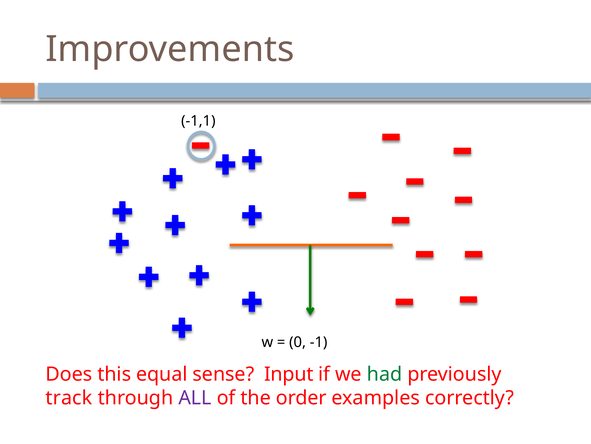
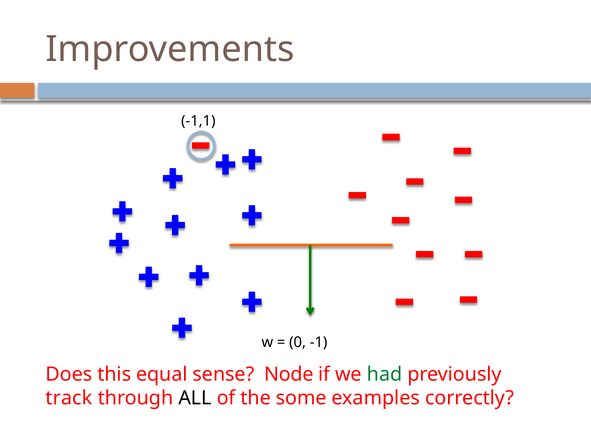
Input: Input -> Node (289, 374)
ALL colour: purple -> black (195, 397)
order: order -> some (301, 397)
